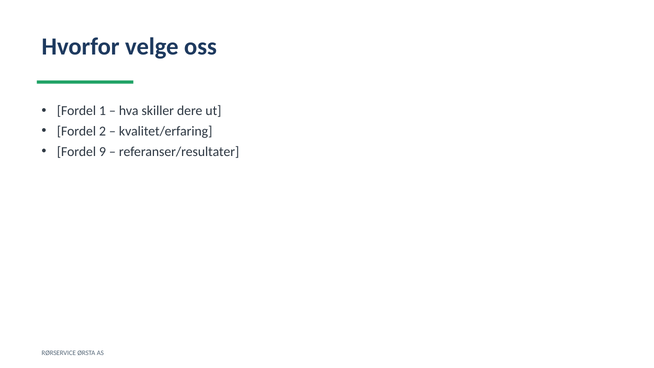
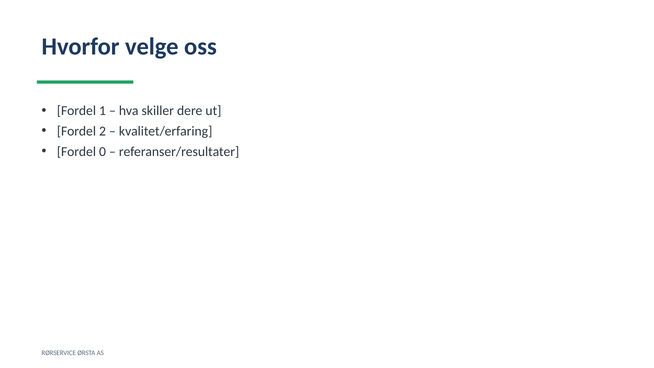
9: 9 -> 0 (103, 152)
